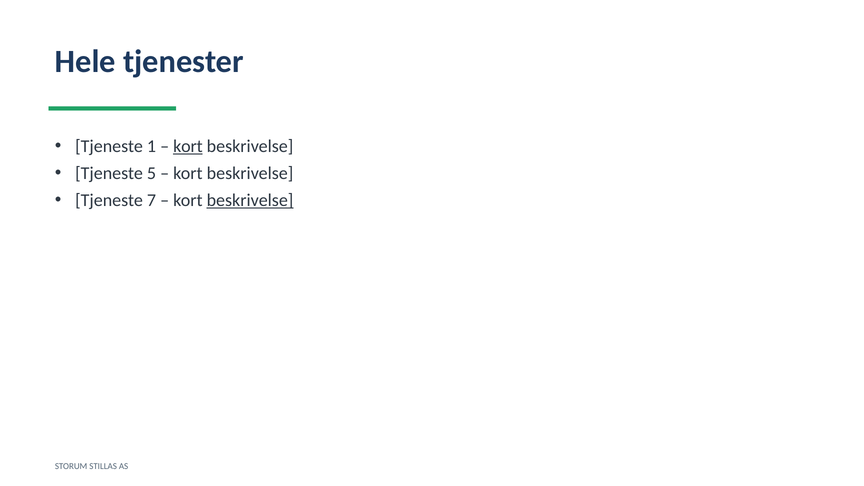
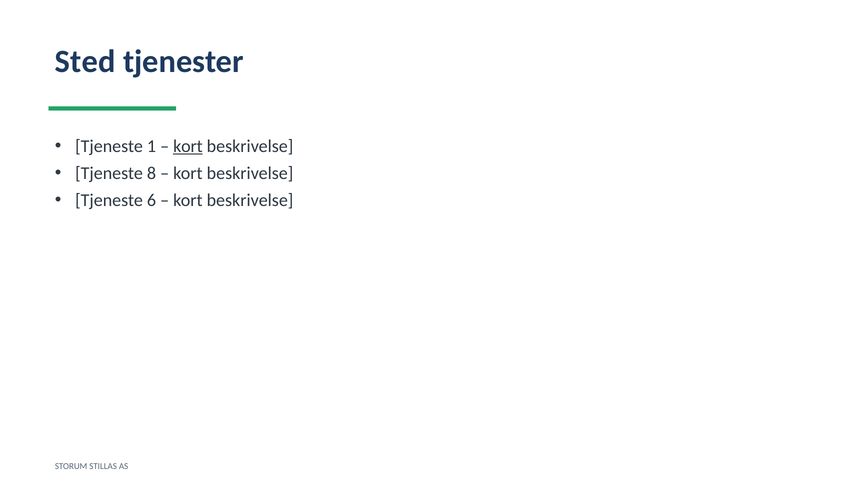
Hele: Hele -> Sted (85, 62)
5: 5 -> 8 (151, 173)
7: 7 -> 6 (151, 200)
beskrivelse underline: present -> none (250, 200)
